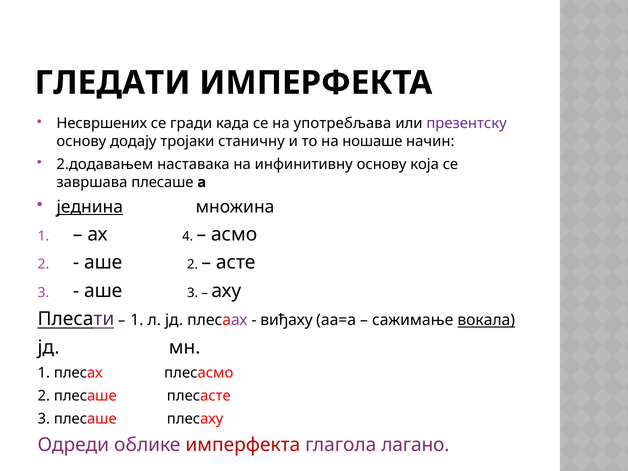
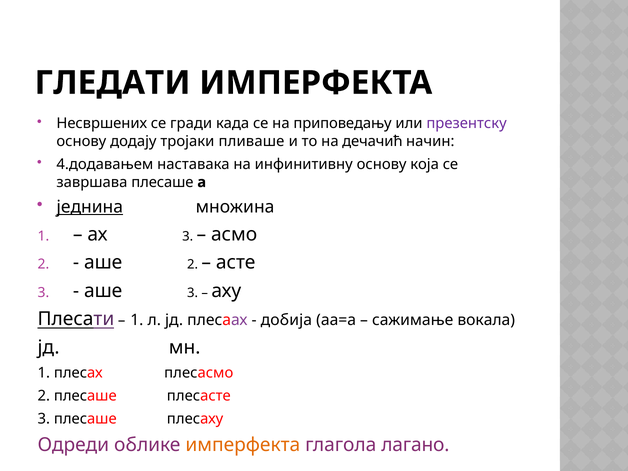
употребљава: употребљава -> приповедању (343, 124)
станичну: станичну -> пливаше (251, 141)
ношаше: ношаше -> дечачић (372, 141)
2.додавањем: 2.додавањем -> 4.додавањем (105, 164)
ах 4: 4 -> 3 (188, 236)
виђаху: виђаху -> добија (286, 320)
вокала underline: present -> none (486, 320)
имперфекта colour: red -> orange (243, 445)
